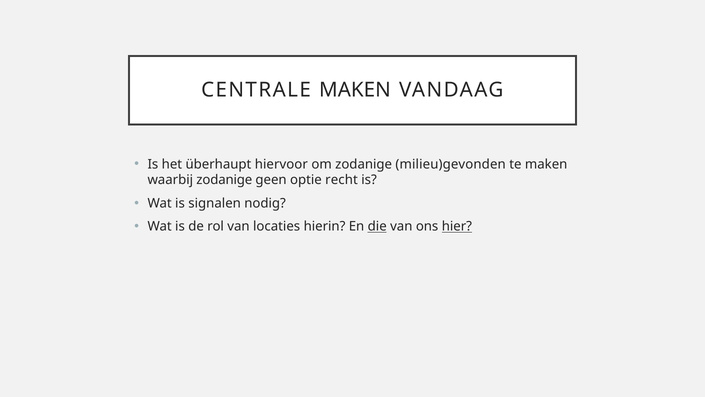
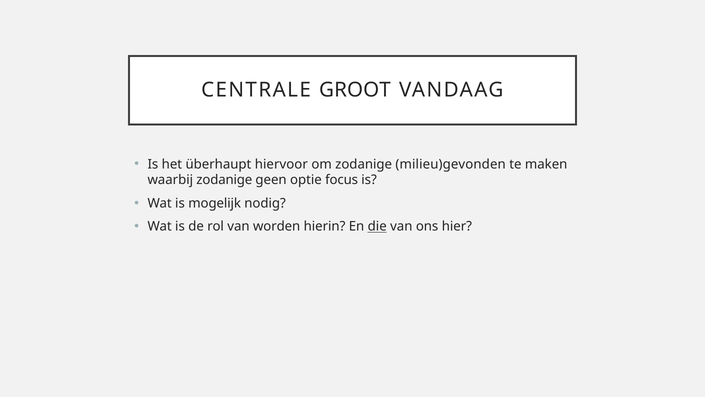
CENTRALE MAKEN: MAKEN -> GROOT (355, 90)
recht: recht -> focus (342, 180)
signalen: signalen -> mogelijk (215, 203)
locaties: locaties -> worden (277, 226)
hier underline: present -> none (457, 226)
